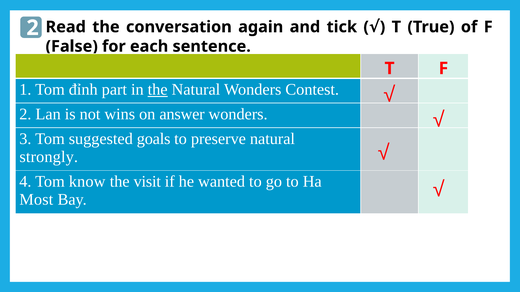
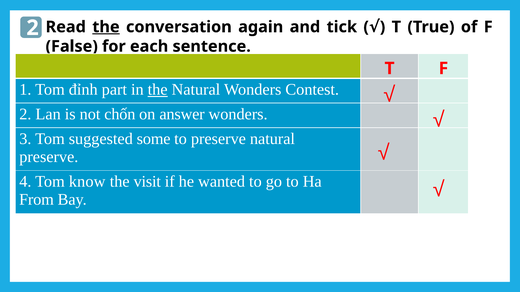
the underline: none -> present (106, 27)
wins: wins -> chốn (120, 114)
goals: goals -> some (154, 139)
strongly: strongly -> preserve (49, 157)
Most: Most -> From (36, 200)
